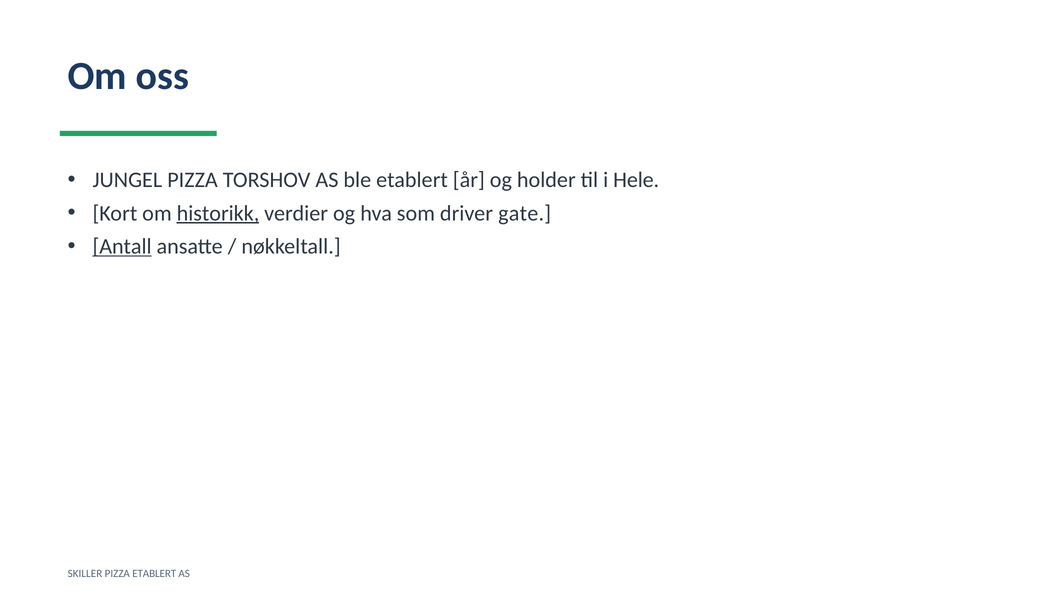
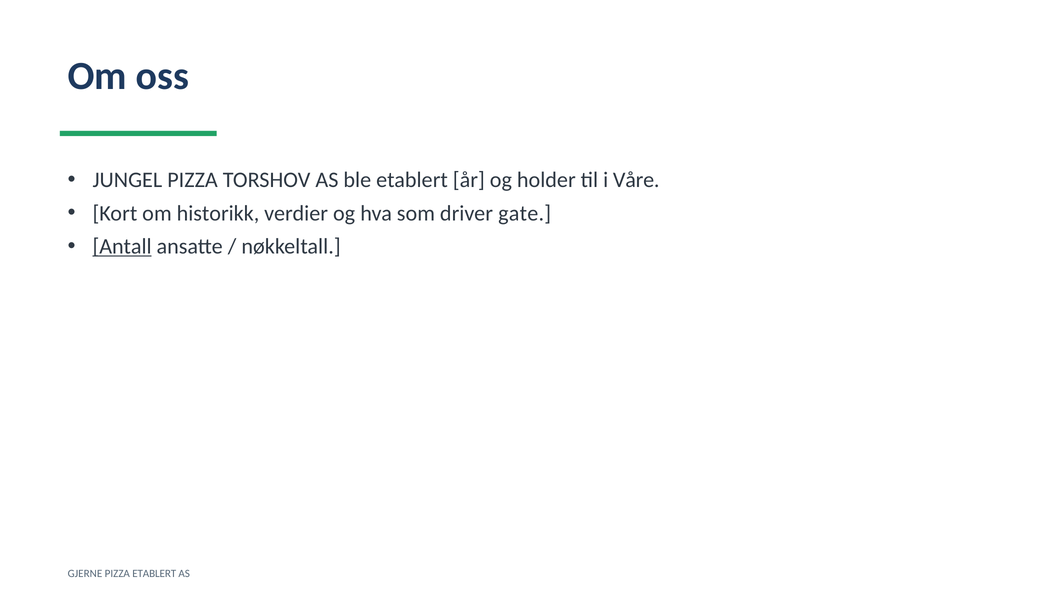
Hele: Hele -> Våre (636, 180)
historikk underline: present -> none (218, 213)
SKILLER: SKILLER -> GJERNE (85, 574)
